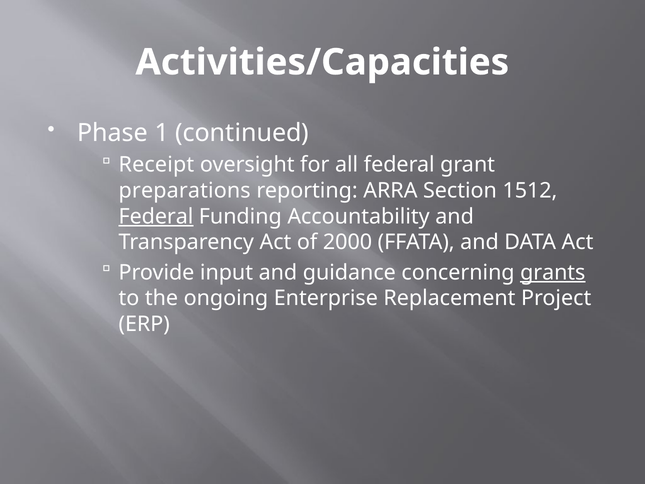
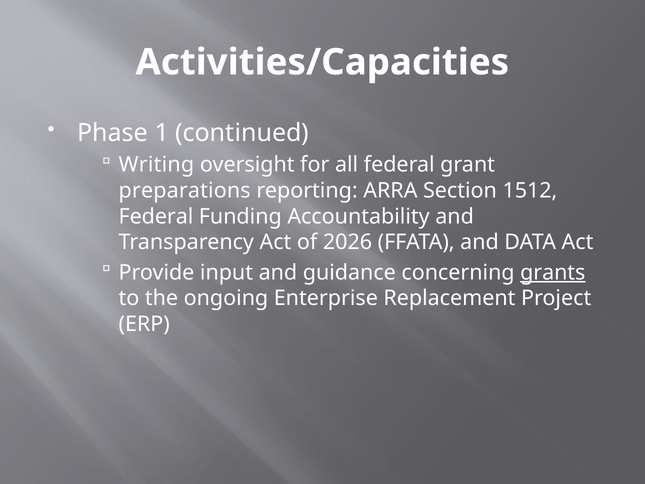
Receipt: Receipt -> Writing (156, 165)
Federal underline: present -> none (156, 216)
2000: 2000 -> 2026 (348, 242)
